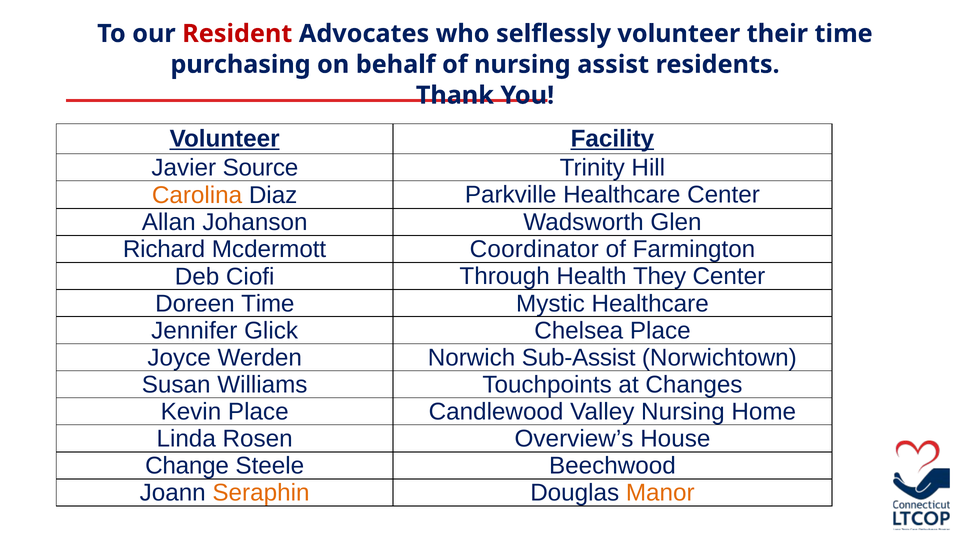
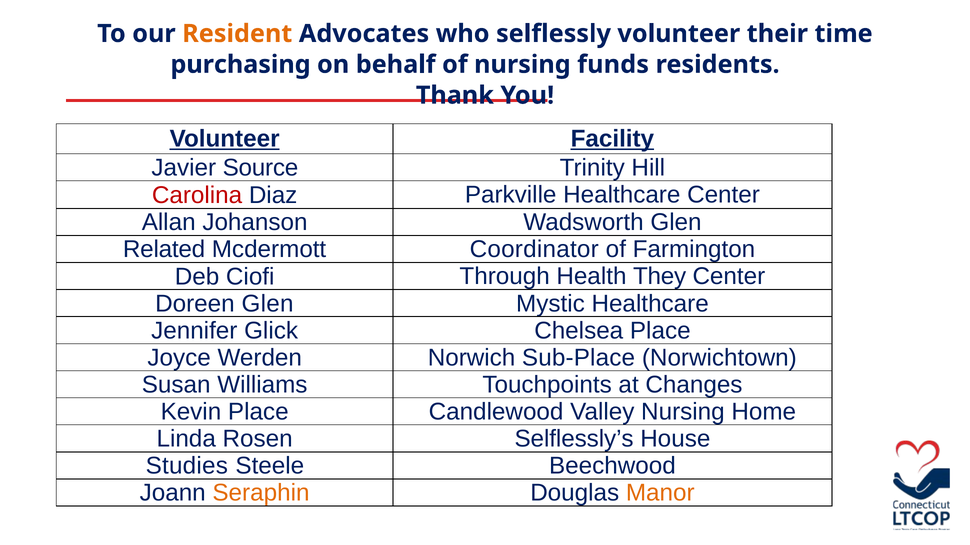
Resident colour: red -> orange (237, 34)
assist: assist -> funds (613, 65)
Carolina colour: orange -> red (197, 196)
Richard: Richard -> Related (164, 250)
Doreen Time: Time -> Glen (268, 304)
Sub-Assist: Sub-Assist -> Sub-Place (579, 358)
Overview’s: Overview’s -> Selflessly’s (574, 439)
Change: Change -> Studies (187, 466)
